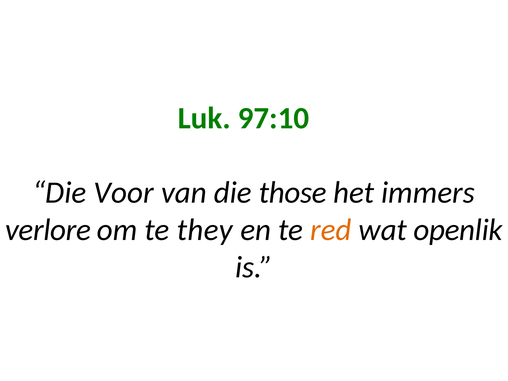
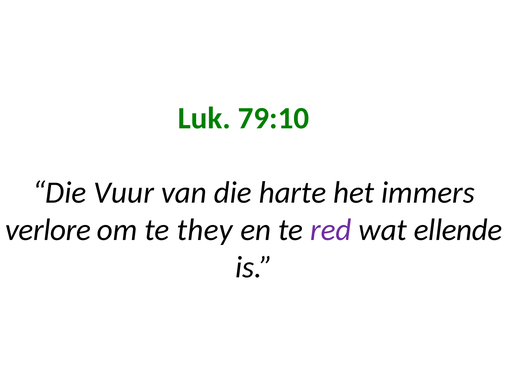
97:10: 97:10 -> 79:10 (273, 118)
Voor: Voor -> Vuur (124, 193)
those: those -> harte (293, 193)
red colour: orange -> purple (331, 230)
openlik: openlik -> ellende (458, 230)
